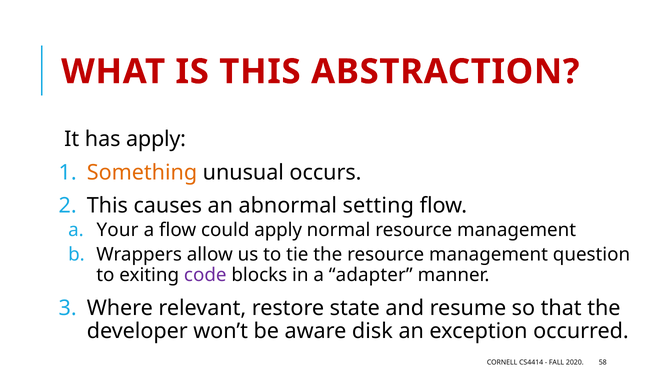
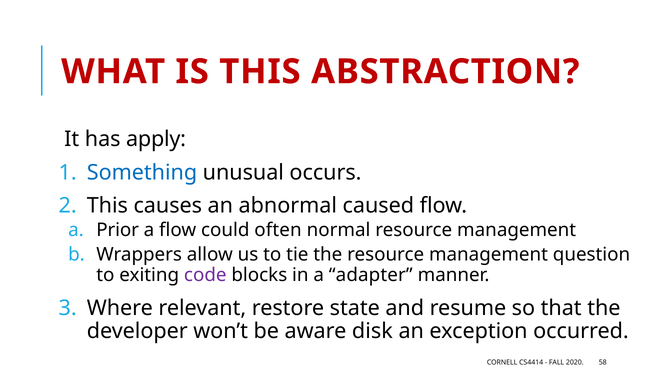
Something colour: orange -> blue (142, 172)
setting: setting -> caused (378, 205)
Your: Your -> Prior (118, 230)
could apply: apply -> often (278, 230)
